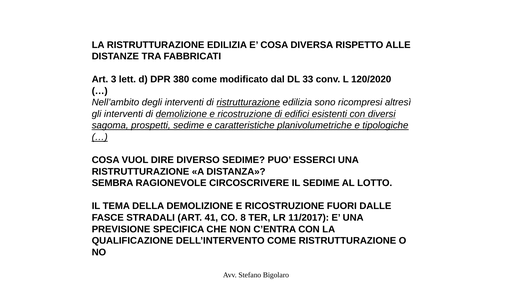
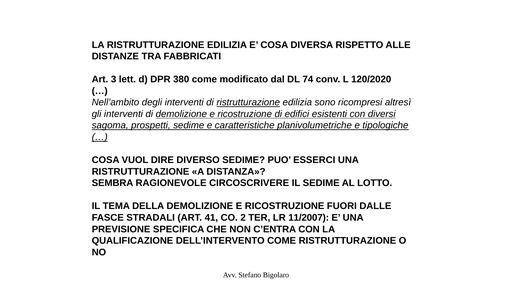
33: 33 -> 74 (308, 79)
8: 8 -> 2 (243, 218)
11/2017: 11/2017 -> 11/2007 (309, 218)
